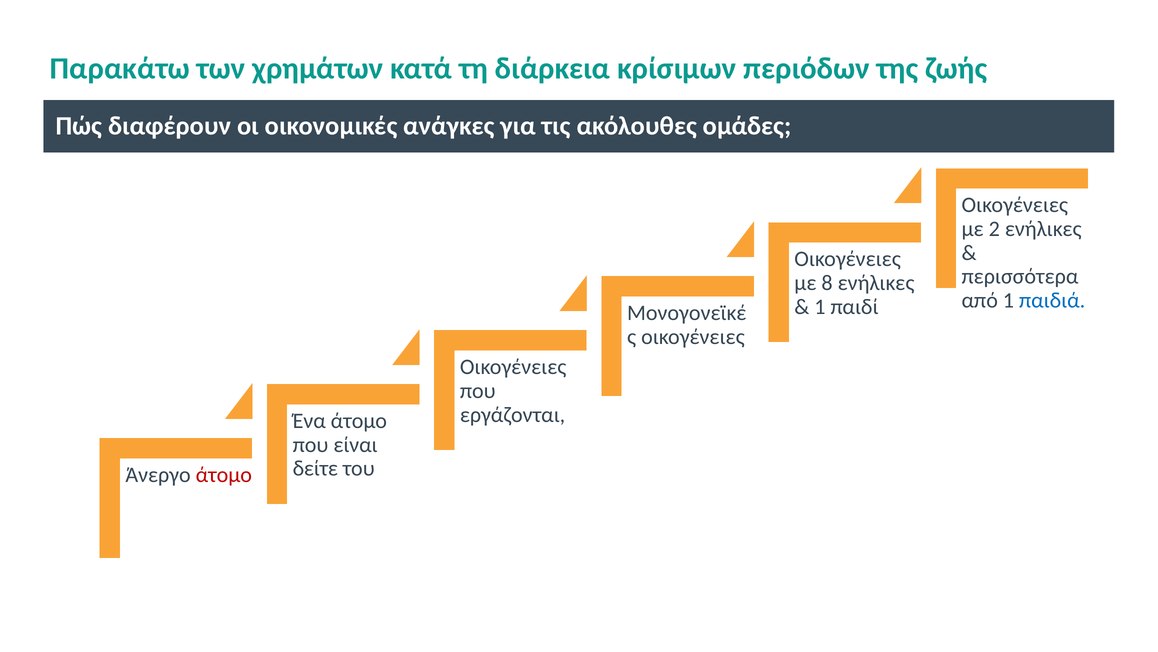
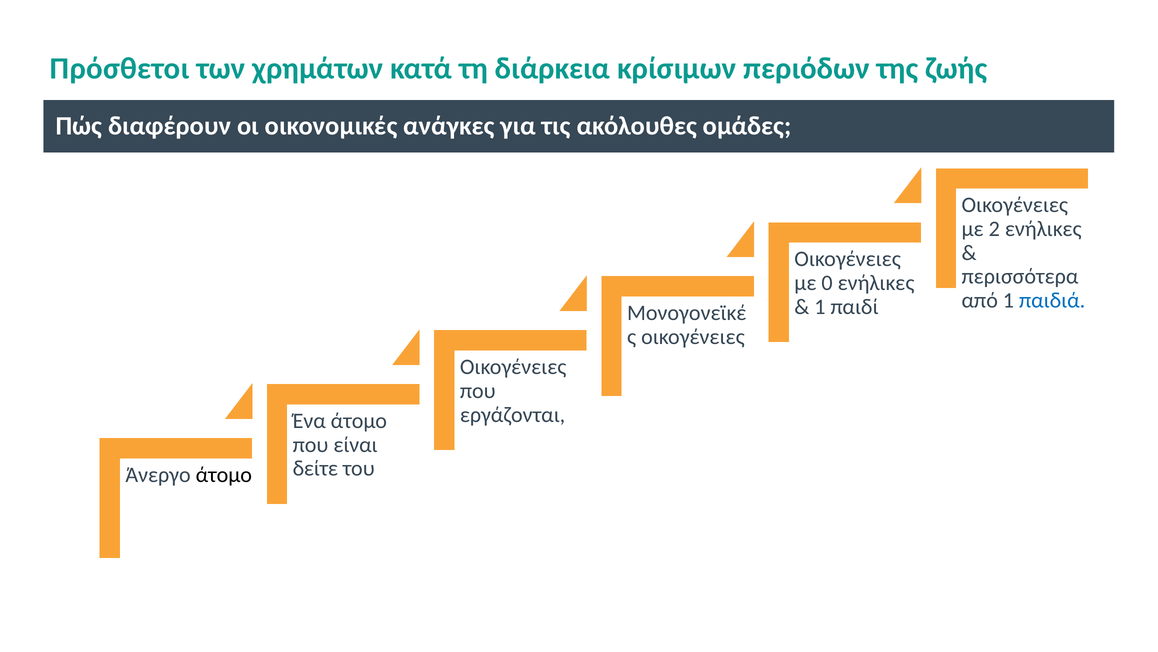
Παρακάτω: Παρακάτω -> Πρόσθετοι (120, 69)
8: 8 -> 0 (827, 283)
άτομο colour: red -> black (224, 475)
